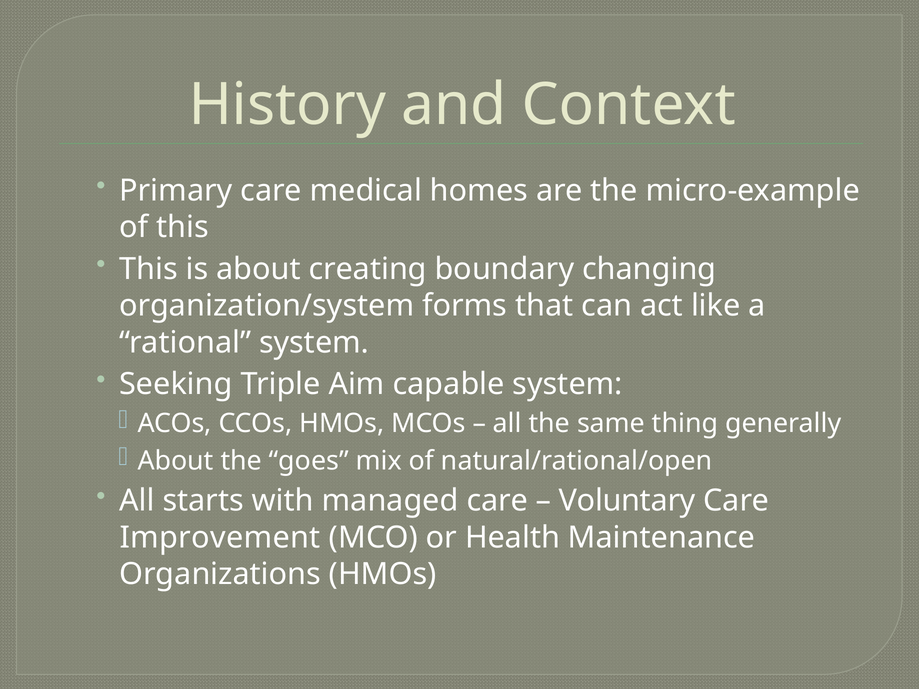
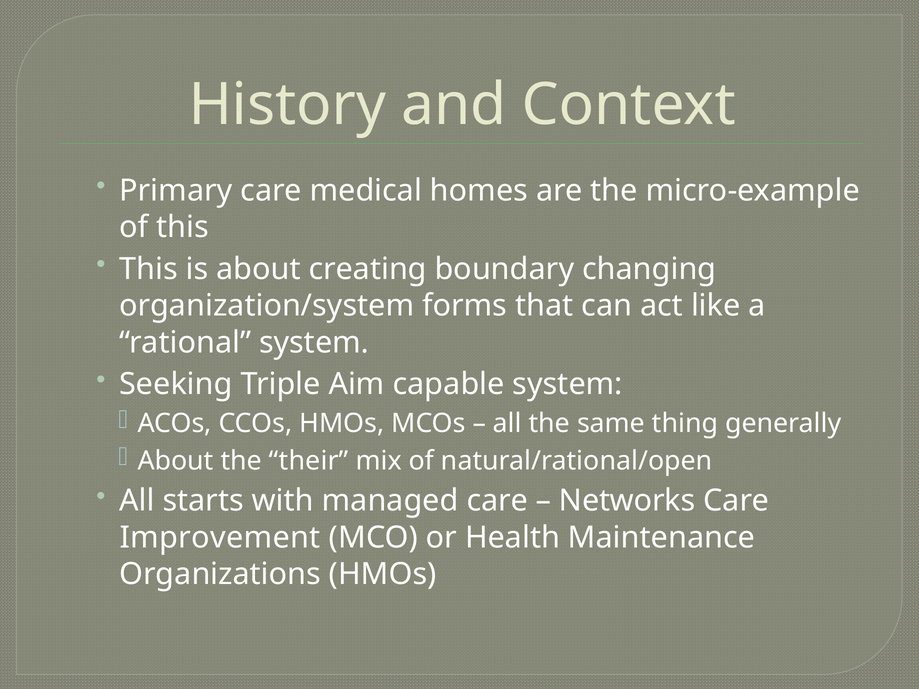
goes: goes -> their (309, 461)
Voluntary: Voluntary -> Networks (627, 501)
